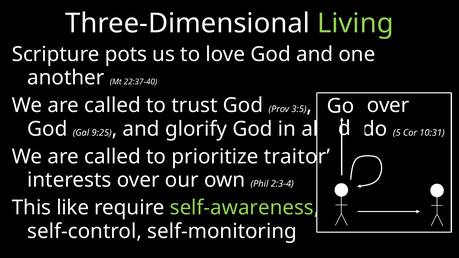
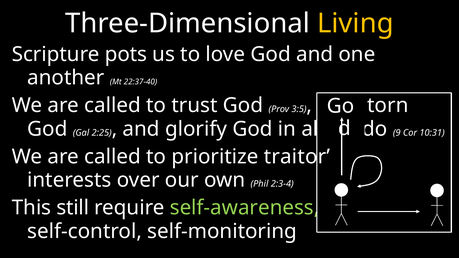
Living colour: light green -> yellow (355, 23)
over: over -> torn (388, 105)
9:25: 9:25 -> 2:25 (102, 133)
5: 5 -> 9 (397, 133)
like: like -> still (73, 208)
